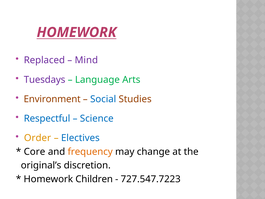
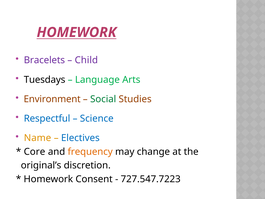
Replaced: Replaced -> Bracelets (44, 60)
Mind: Mind -> Child (86, 60)
Tuesdays colour: purple -> black (45, 80)
Social colour: blue -> green (103, 99)
Order: Order -> Name (38, 138)
Children: Children -> Consent (94, 179)
